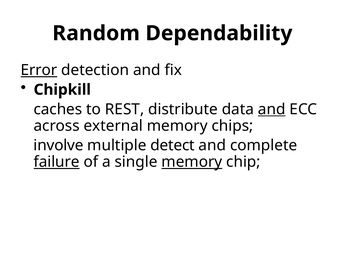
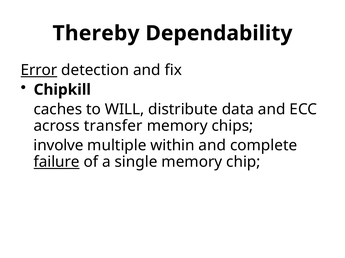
Random: Random -> Thereby (96, 33)
REST: REST -> WILL (125, 110)
and underline: present -> none (272, 110)
external: external -> transfer (113, 126)
detect: detect -> within (173, 146)
memory underline: present -> none (192, 162)
